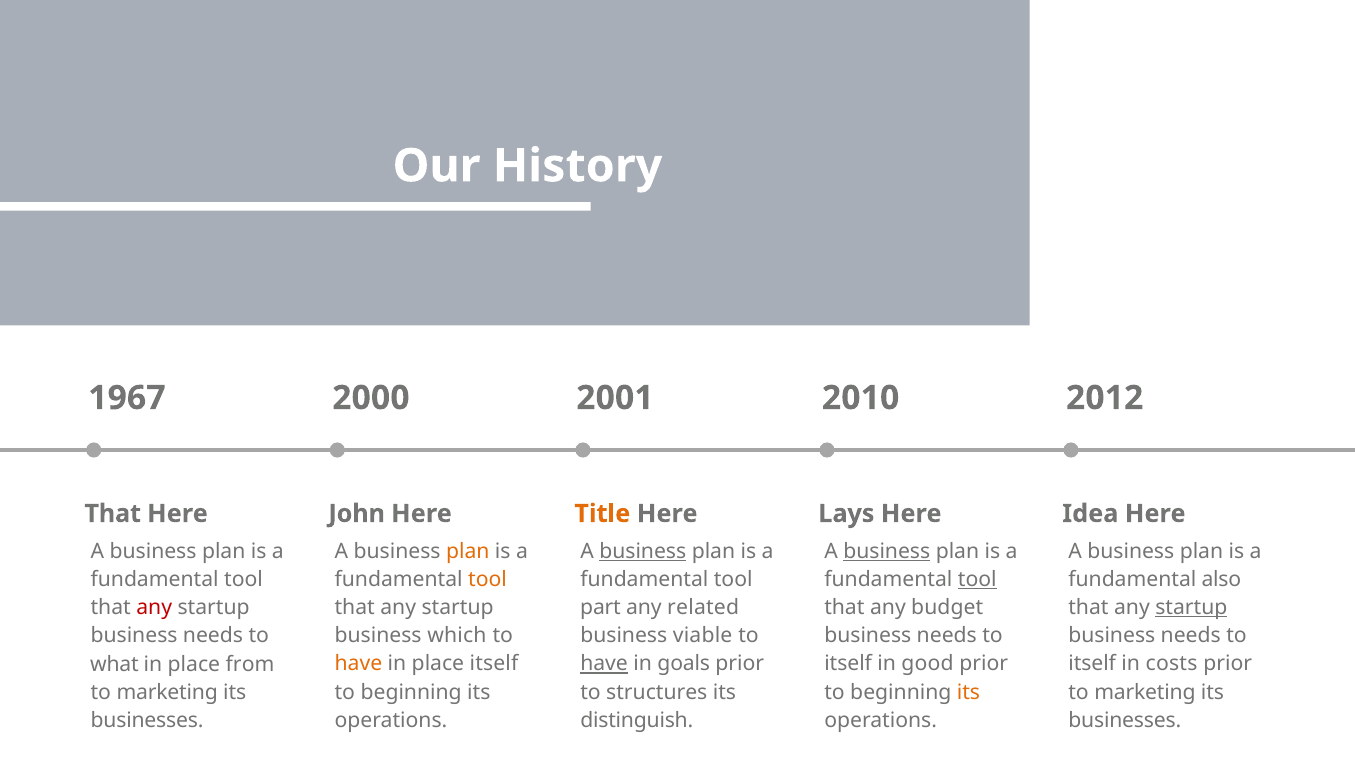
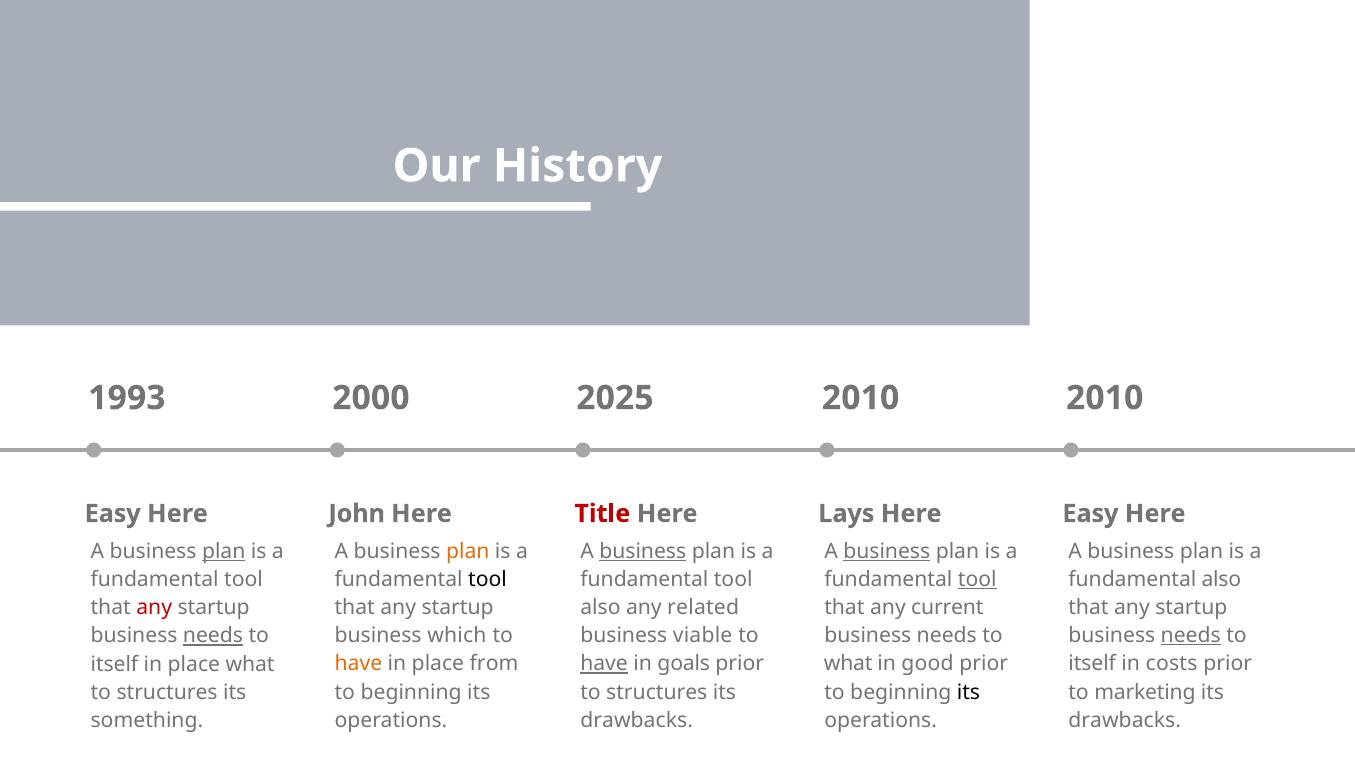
1967: 1967 -> 1993 (127, 398)
2001: 2001 -> 2025 (615, 398)
2010 2012: 2012 -> 2010 (1105, 398)
That: That -> Easy (113, 514)
Title colour: orange -> red (602, 514)
Here Idea: Idea -> Easy (1090, 514)
plan underline: none -> present (224, 551)
tool colour: orange -> black (488, 580)
part: part -> also (600, 608)
budget: budget -> current (947, 608)
startup underline: present -> none (1191, 608)
needs underline: none -> present (1191, 636)
needs underline: none -> present (213, 636)
place itself: itself -> from (494, 664)
itself: itself -> what (848, 664)
what: what -> itself (114, 664)
place from: from -> what (250, 664)
its colour: orange -> black (968, 693)
marketing: marketing -> structures (167, 693)
distinguish: distinguish -> drawbacks (637, 721)
businesses: businesses -> drawbacks (1125, 721)
businesses: businesses -> something (147, 721)
